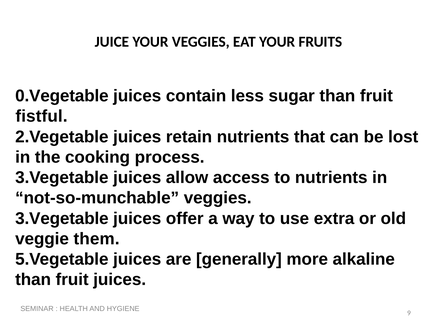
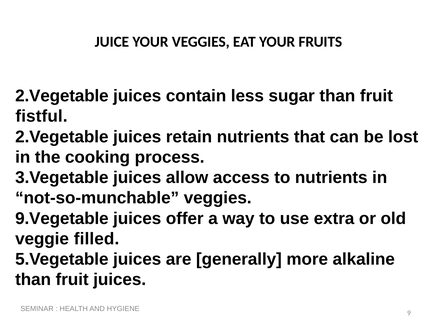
0.Vegetable: 0.Vegetable -> 2.Vegetable (62, 96)
3.Vegetable: 3.Vegetable -> 9.Vegetable (62, 218)
them: them -> filled (97, 239)
